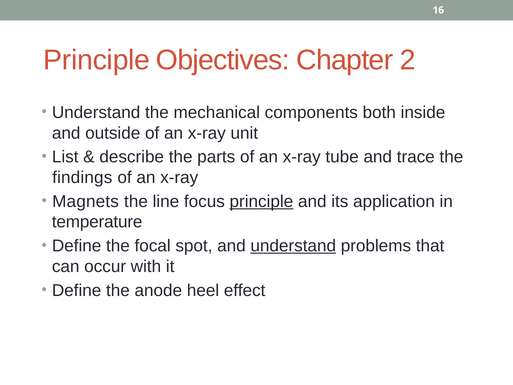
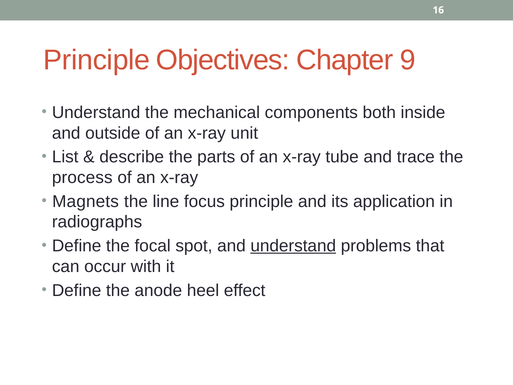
2: 2 -> 9 (408, 60)
findings: findings -> process (82, 177)
principle underline: present -> none (261, 201)
temperature: temperature -> radiographs (97, 222)
